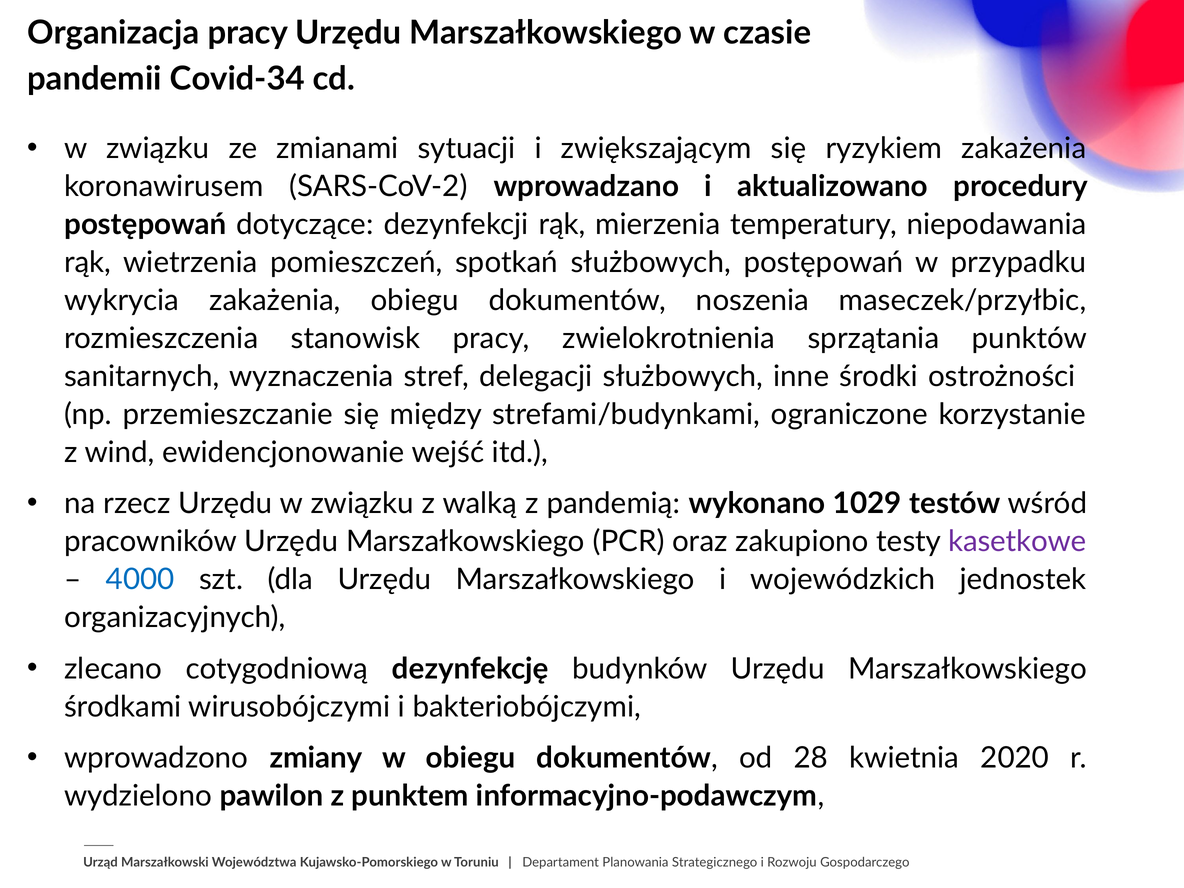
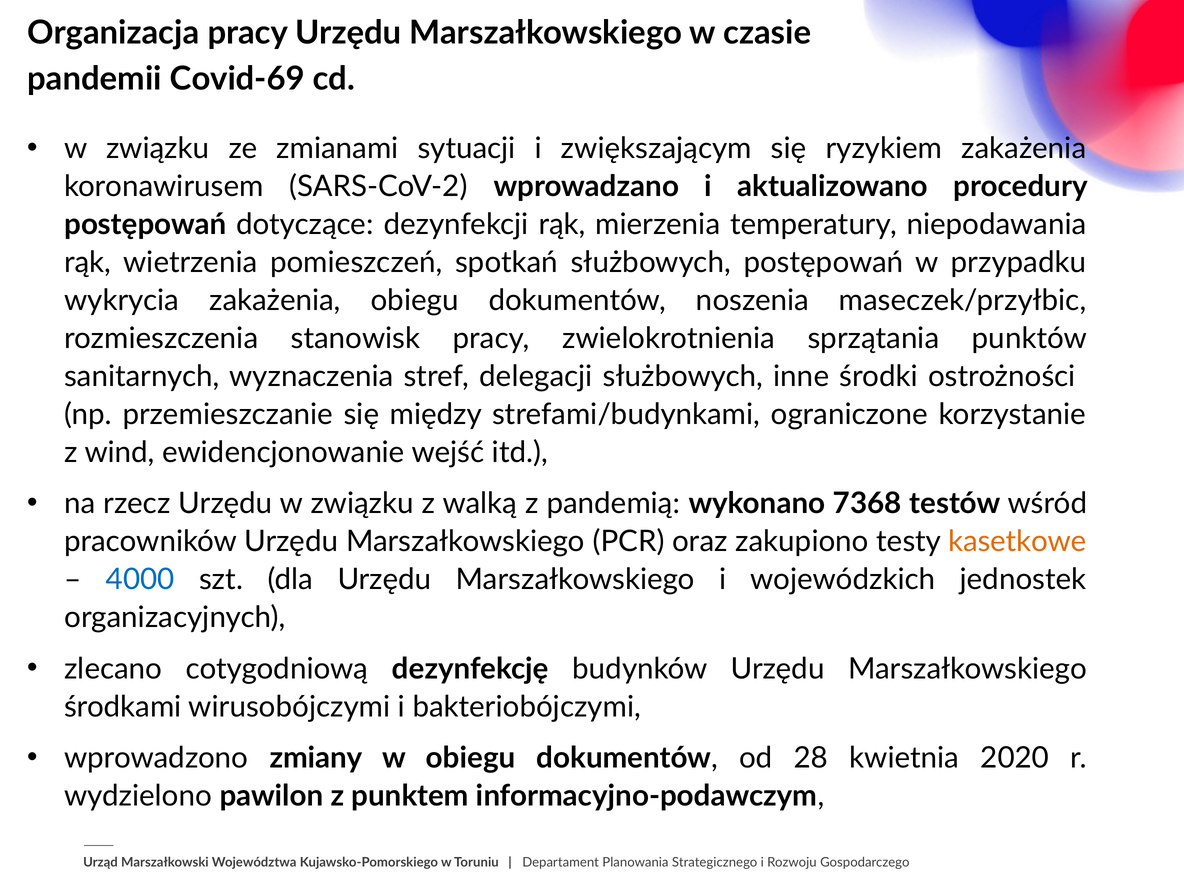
Covid-34: Covid-34 -> Covid-69 (237, 79)
1029: 1029 -> 7368 (867, 504)
kasetkowe colour: purple -> orange (1017, 542)
